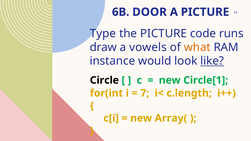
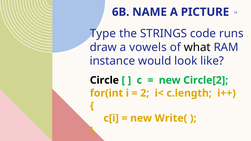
DOOR: DOOR -> NAME (150, 12)
the PICTURE: PICTURE -> STRINGS (164, 33)
what colour: orange -> black (197, 47)
like underline: present -> none (212, 61)
Circle[1: Circle[1 -> Circle[2 (206, 80)
7: 7 -> 2 (145, 93)
Array(: Array( -> Write( (171, 118)
